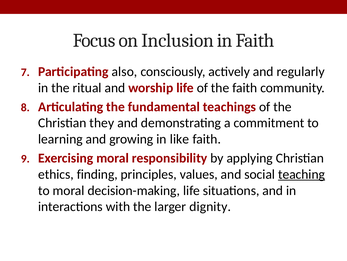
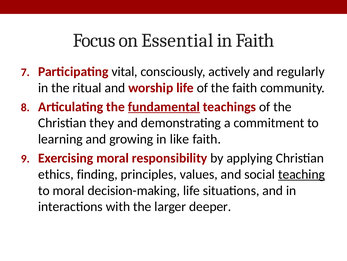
Inclusion: Inclusion -> Essential (177, 40)
also: also -> vital (125, 71)
fundamental underline: none -> present (164, 107)
dignity: dignity -> deeper (210, 206)
